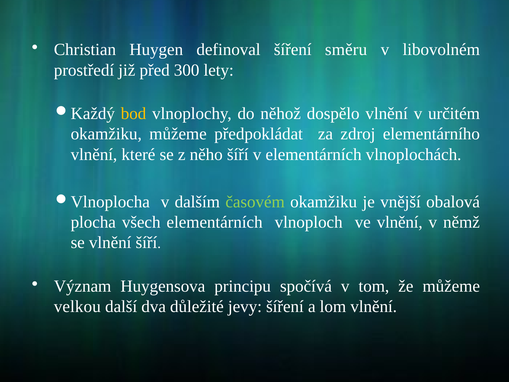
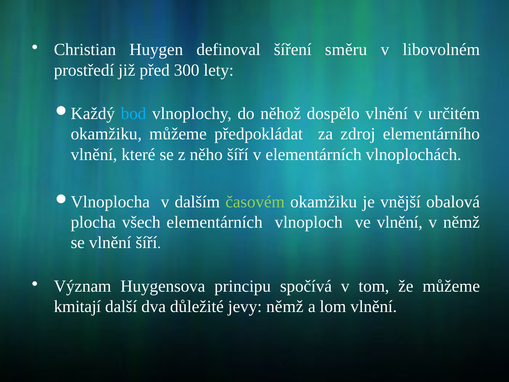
bod colour: yellow -> light blue (133, 114)
velkou: velkou -> kmitají (77, 306)
jevy šíření: šíření -> němž (285, 306)
